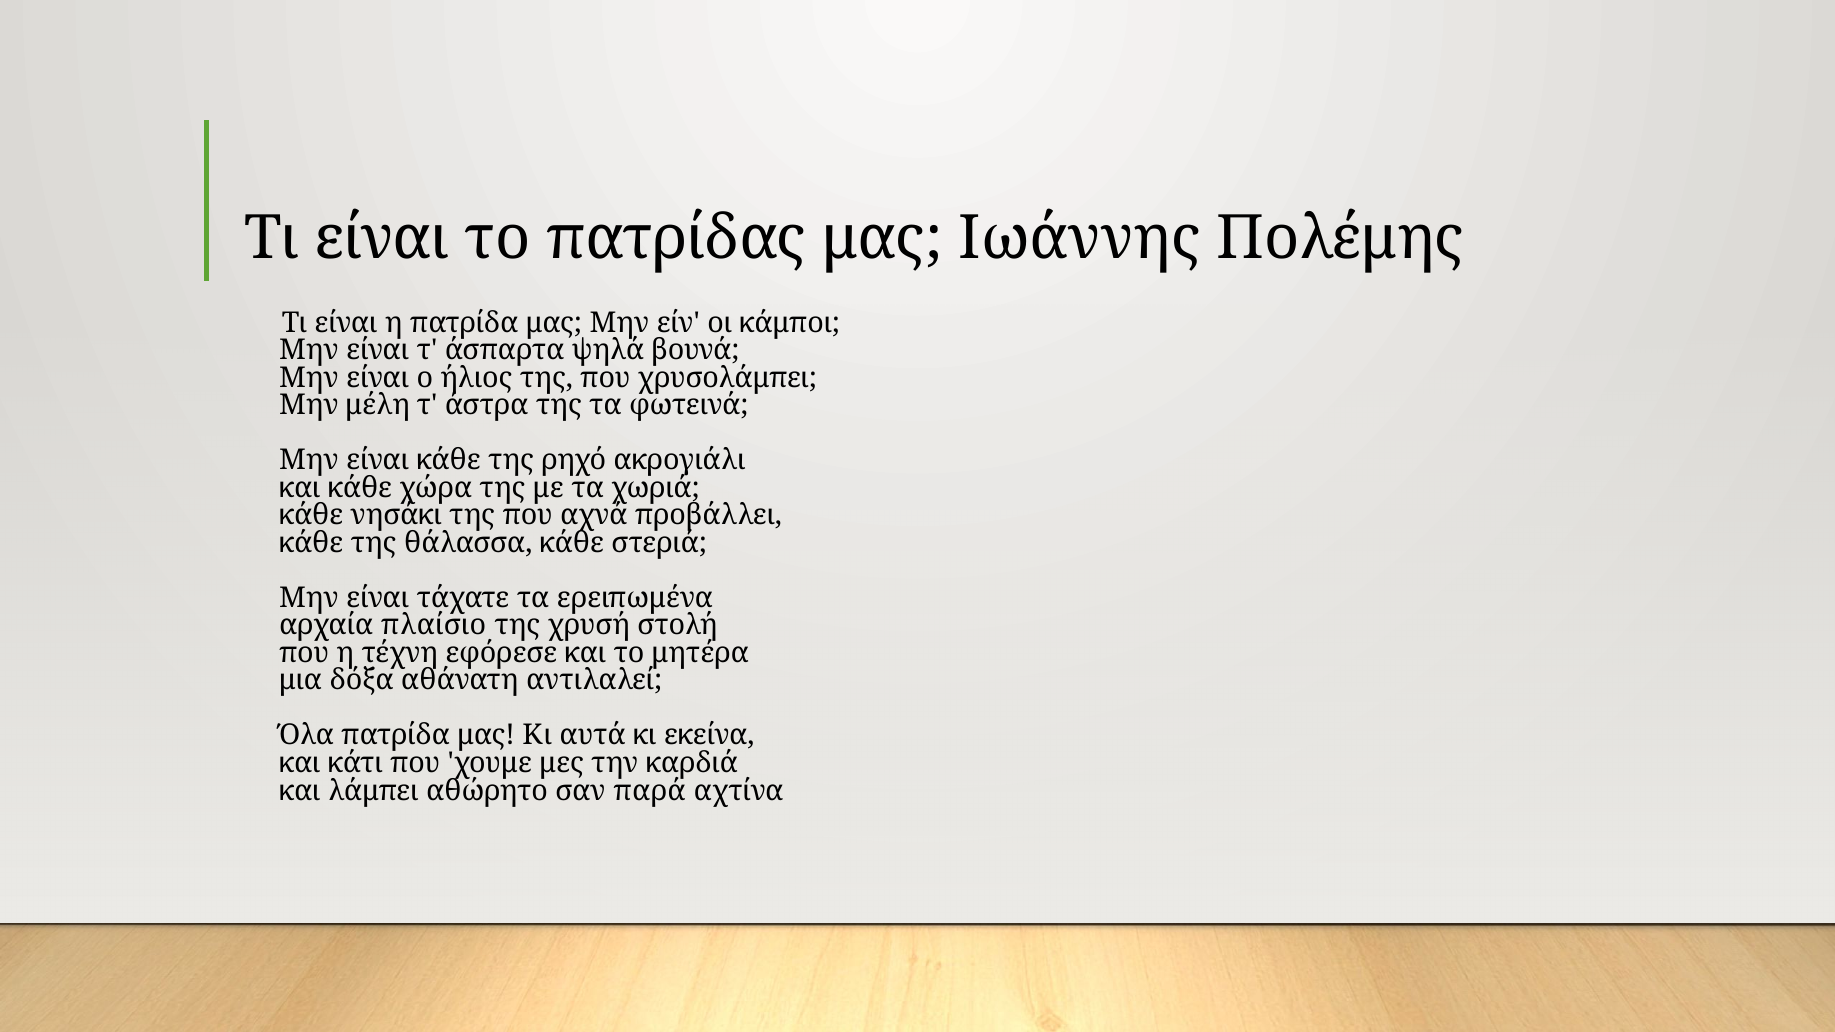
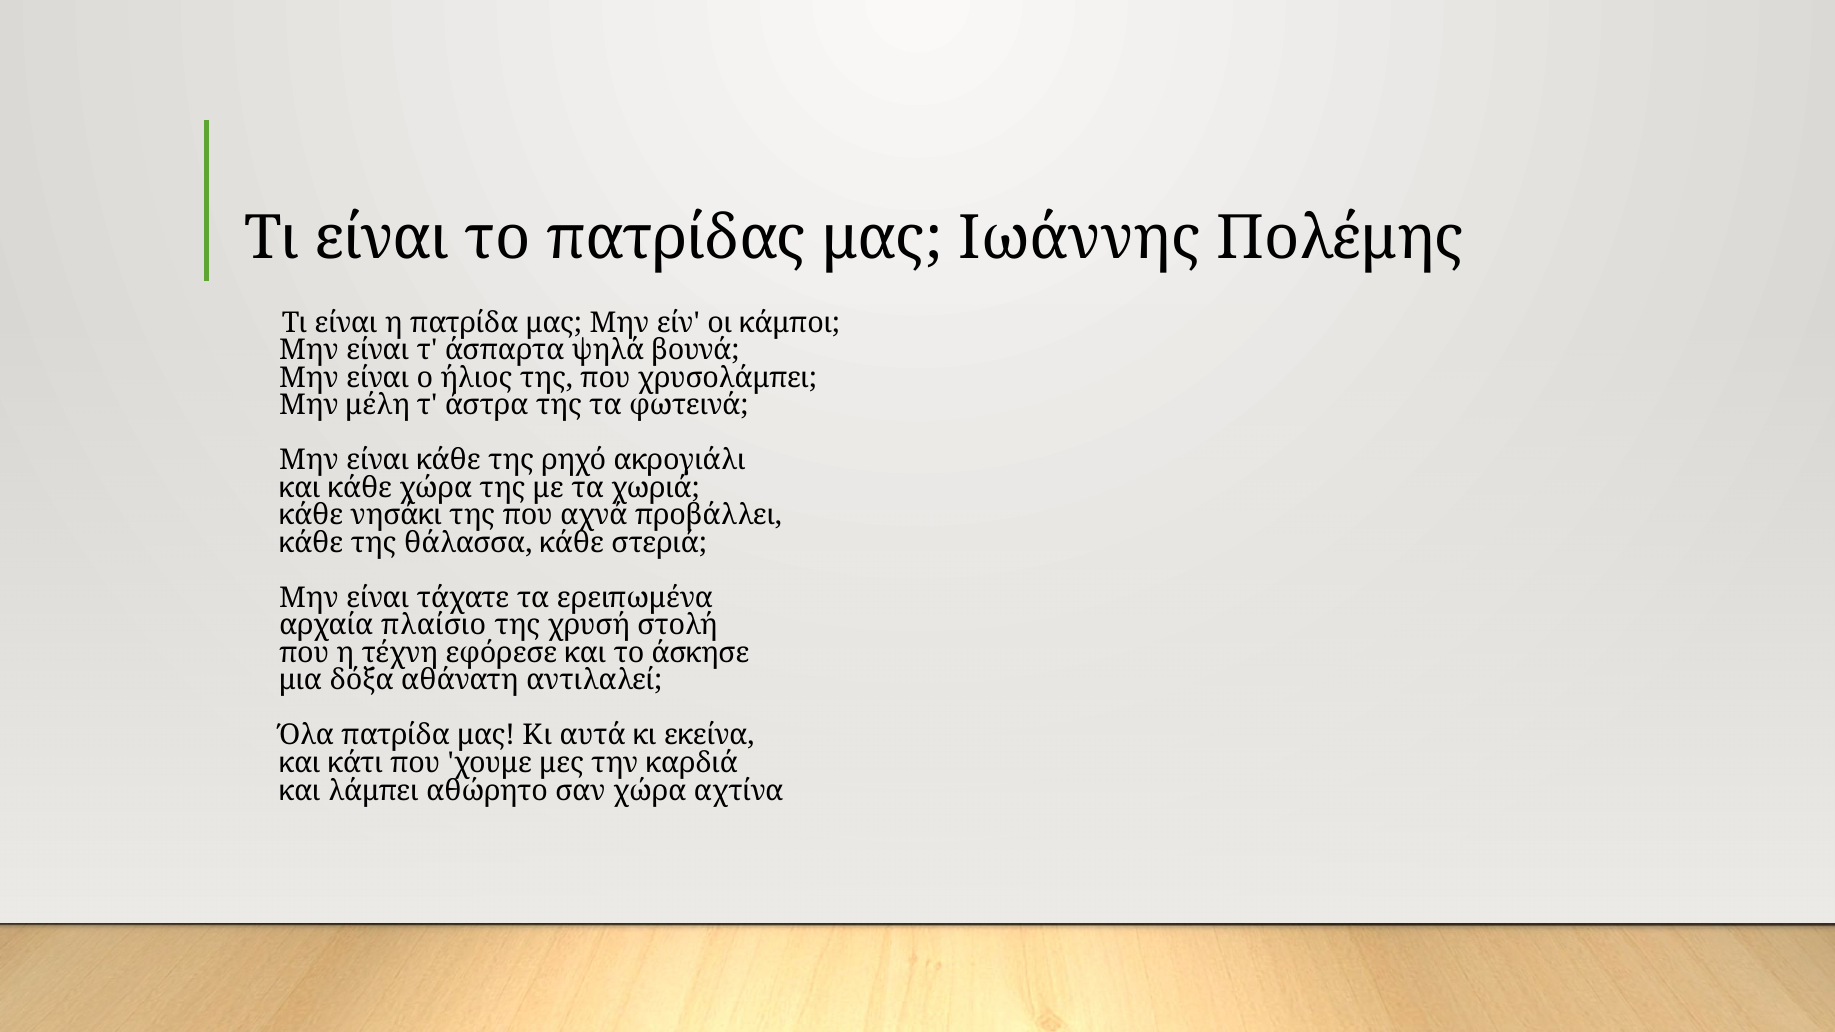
μητέρα: μητέρα -> άσκησε (700, 653)
σαν παρά: παρά -> χώρα (650, 791)
